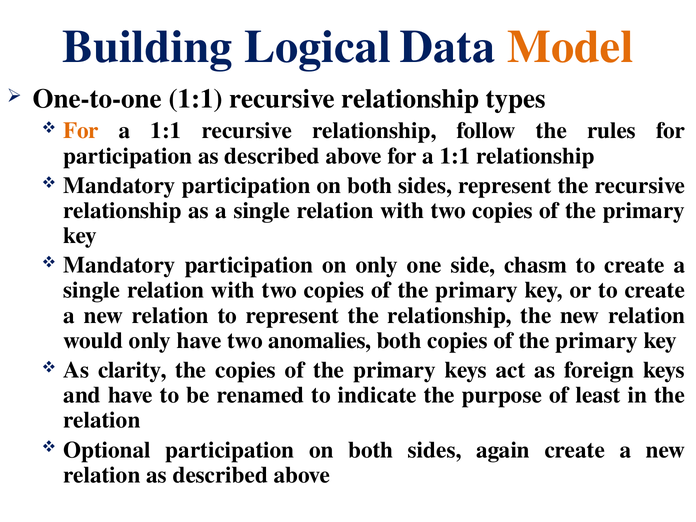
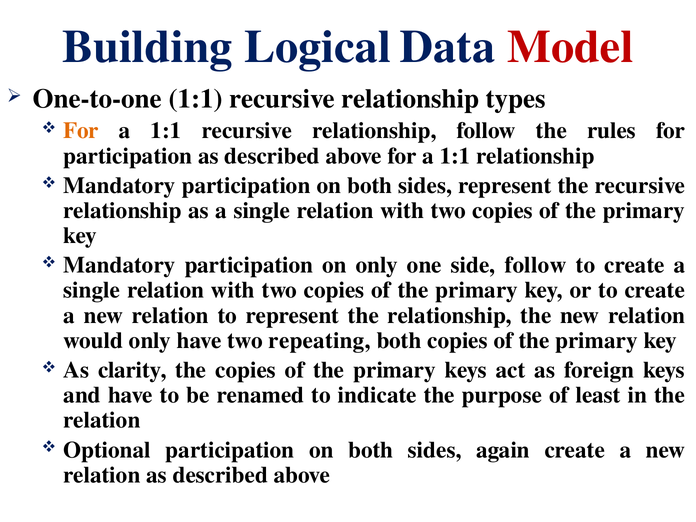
Model colour: orange -> red (570, 47)
side chasm: chasm -> follow (535, 265)
anomalies: anomalies -> repeating (319, 340)
